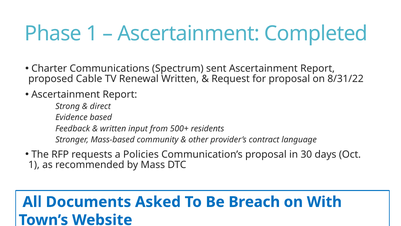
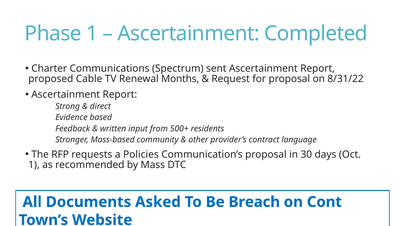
Renewal Written: Written -> Months (180, 79)
With: With -> Cont (324, 202)
